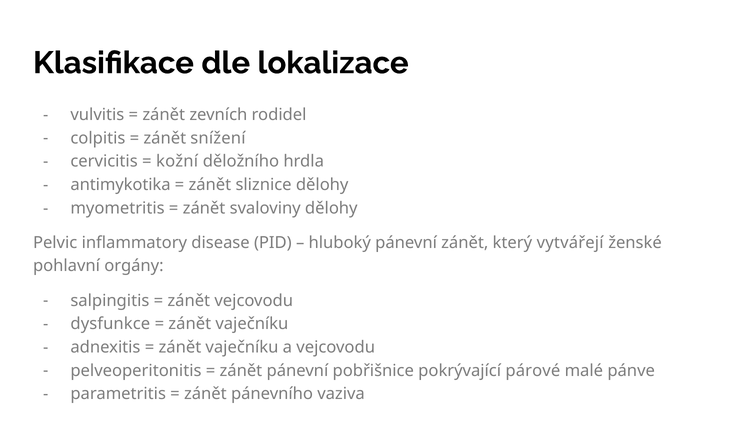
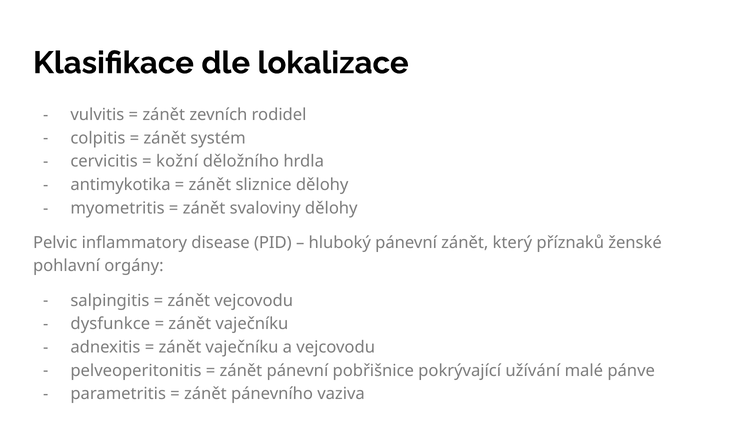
snížení: snížení -> systém (218, 138)
vytvářejí: vytvářejí -> příznaků (570, 243)
párové: párové -> užívání (533, 371)
